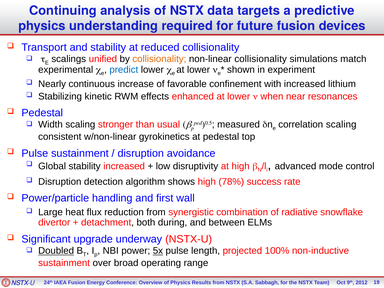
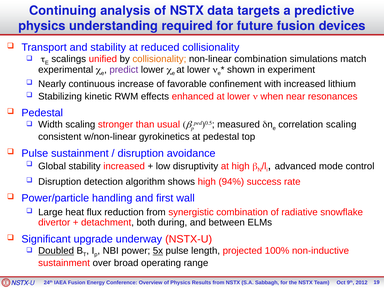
non-linear collisionality: collisionality -> combination (261, 59)
predict colour: blue -> purple (124, 70)
78%: 78% -> 94% (231, 182)
